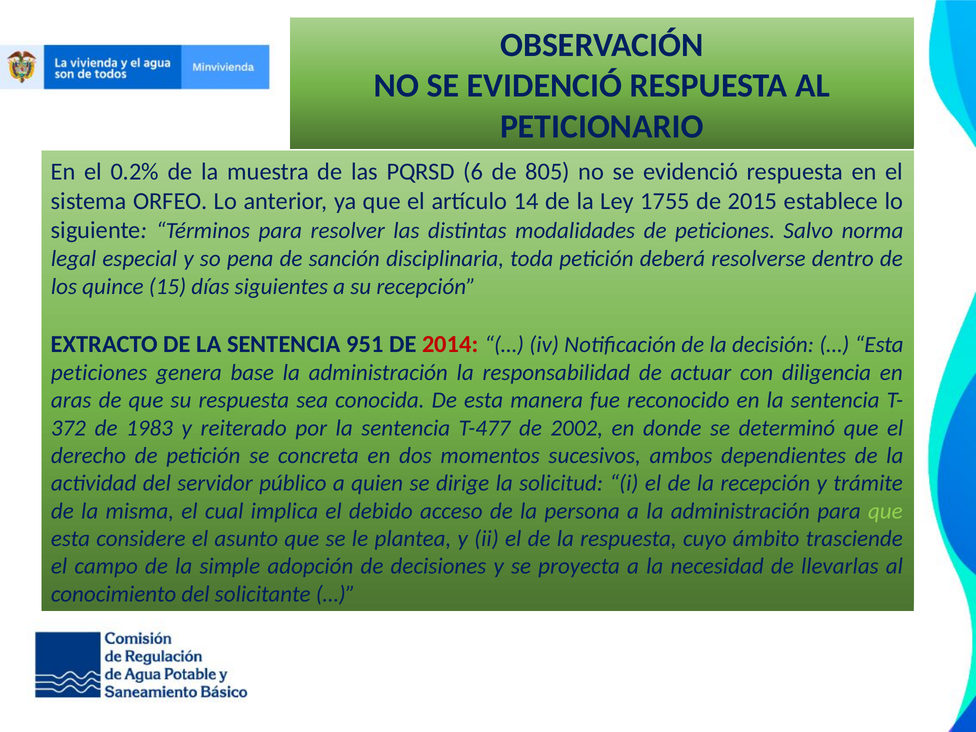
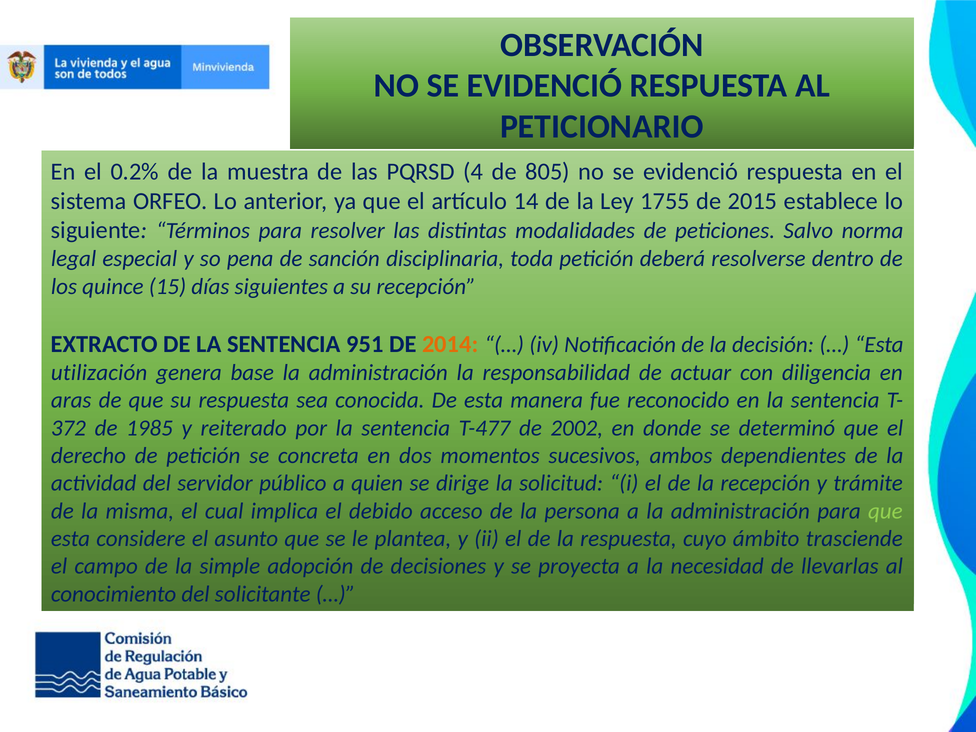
6: 6 -> 4 (473, 172)
2014 colour: red -> orange (450, 344)
peticiones: peticiones -> utilización (99, 373)
1983: 1983 -> 1985 (149, 428)
